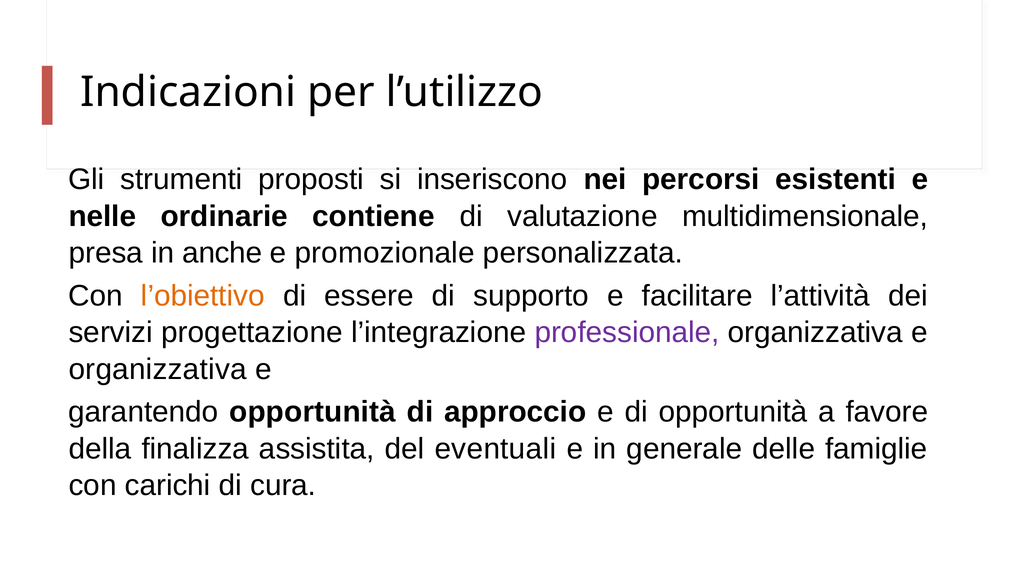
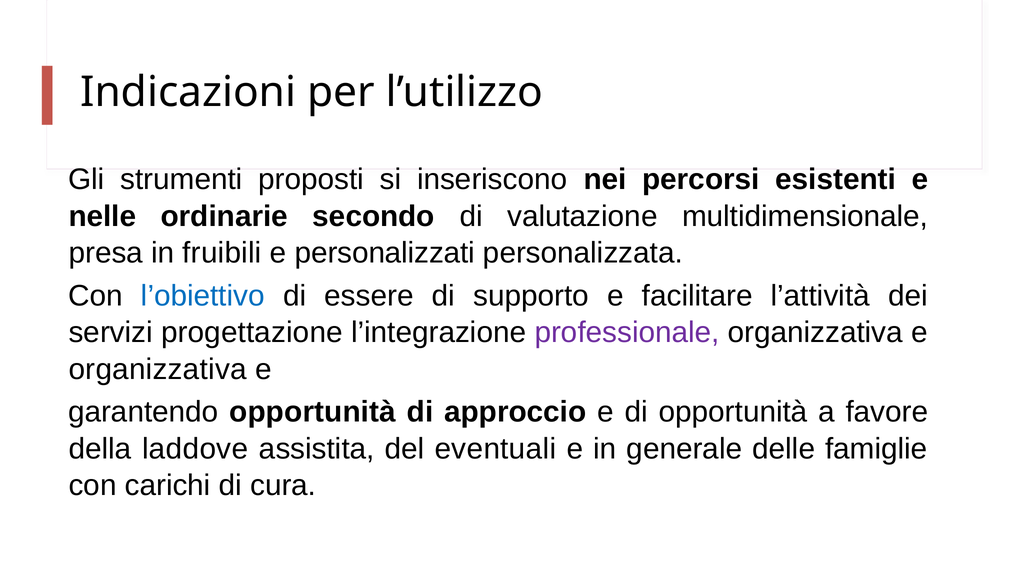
contiene: contiene -> secondo (374, 216)
anche: anche -> fruibili (222, 253)
promozionale: promozionale -> personalizzati (385, 253)
l’obiettivo colour: orange -> blue (203, 296)
finalizza: finalizza -> laddove (195, 449)
